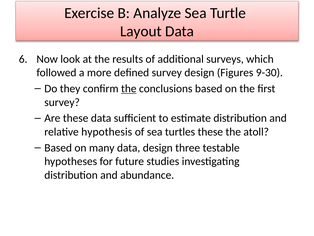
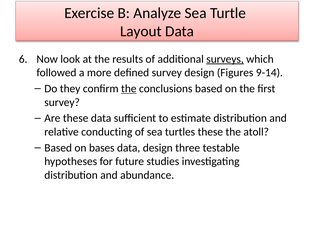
surveys underline: none -> present (225, 59)
9-30: 9-30 -> 9-14 (269, 73)
hypothesis: hypothesis -> conducting (107, 132)
many: many -> bases (102, 148)
